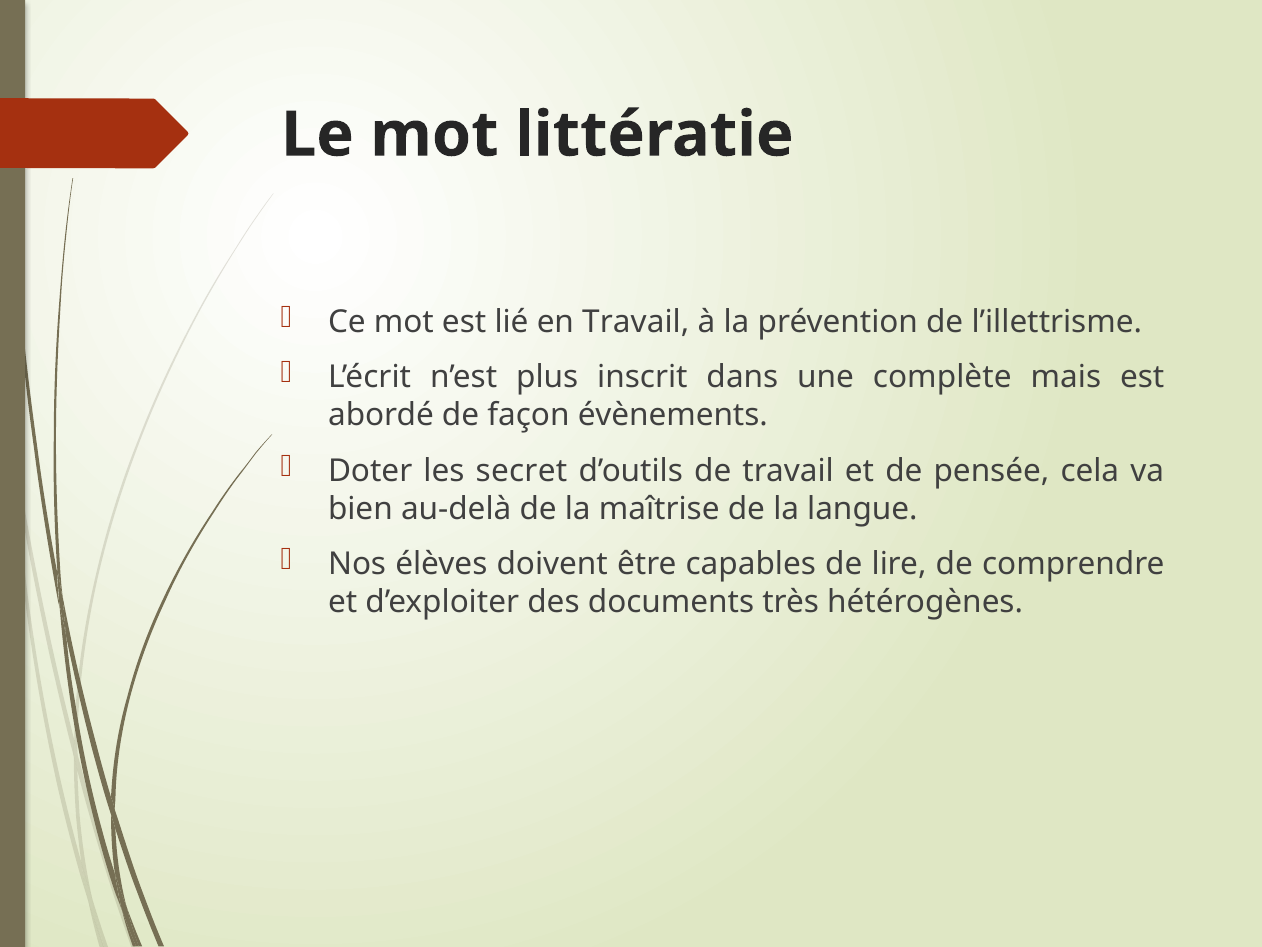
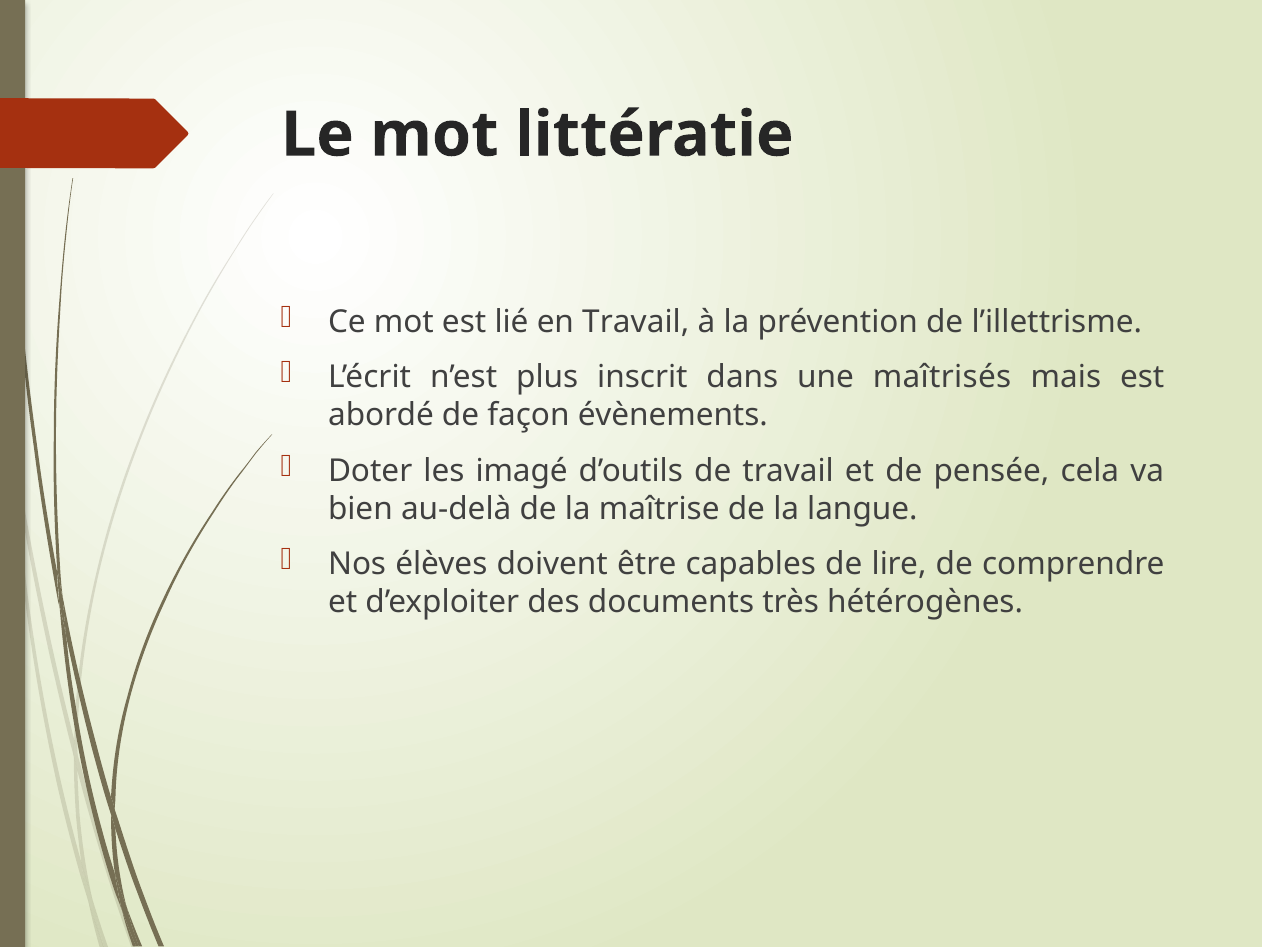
complète: complète -> maîtrisés (942, 377)
secret: secret -> imagé (522, 471)
